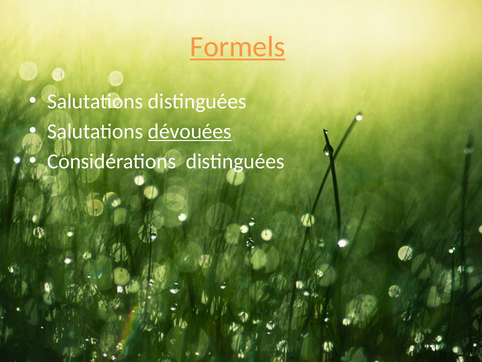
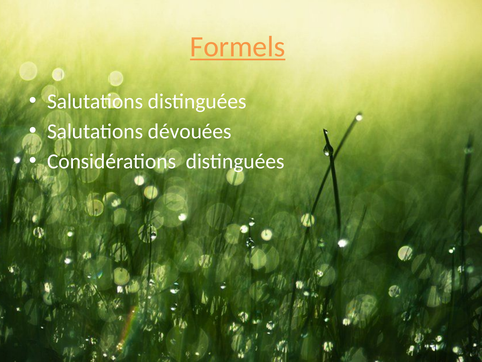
dévouées underline: present -> none (190, 131)
